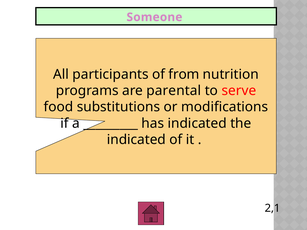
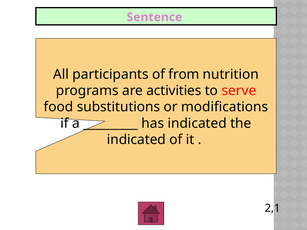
Someone: Someone -> Sentence (154, 17)
parental: parental -> activities (174, 91)
